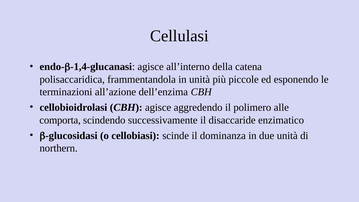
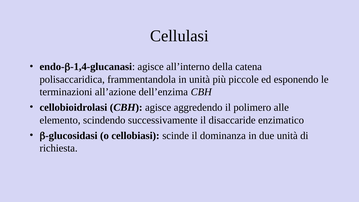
comporta: comporta -> elemento (60, 120)
northern: northern -> richiesta (59, 148)
